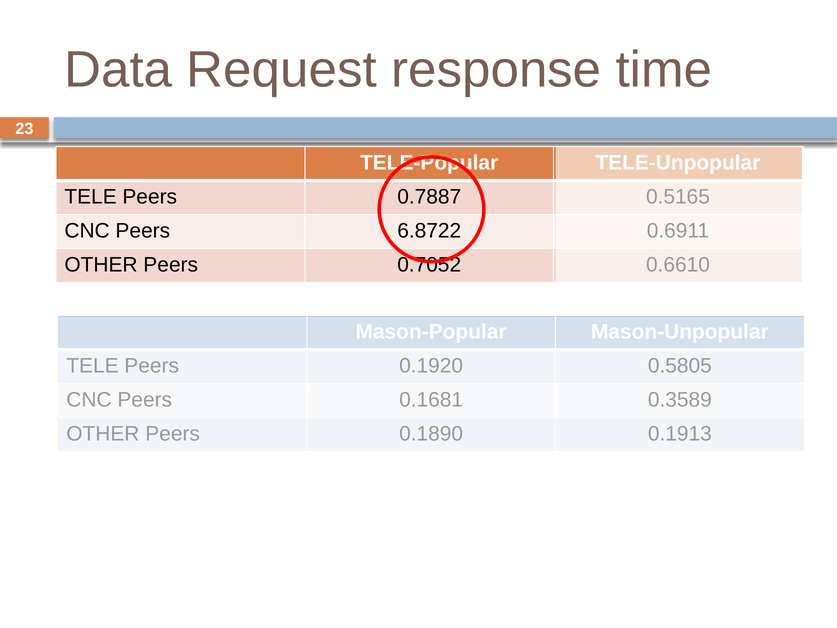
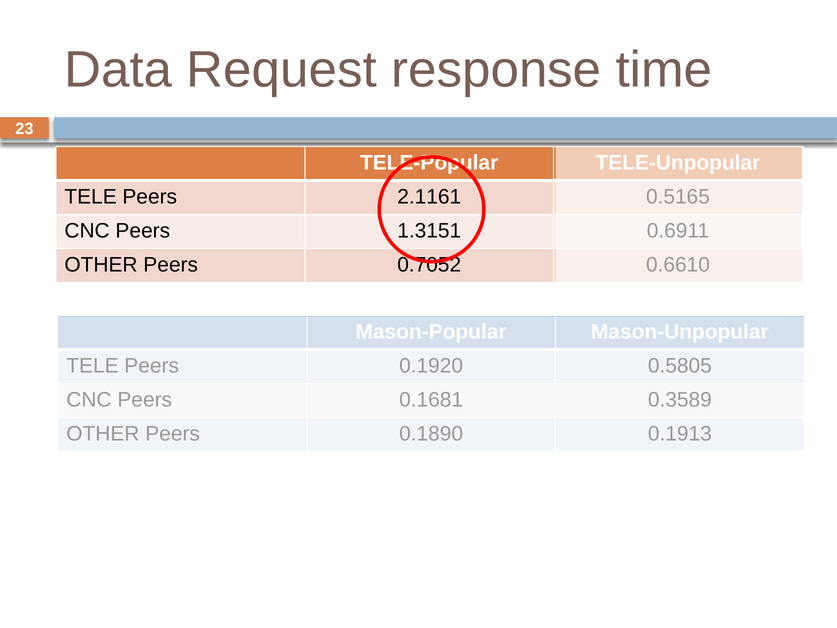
0.7887: 0.7887 -> 2.1161 (429, 197)
6.8722: 6.8722 -> 1.3151 (429, 231)
